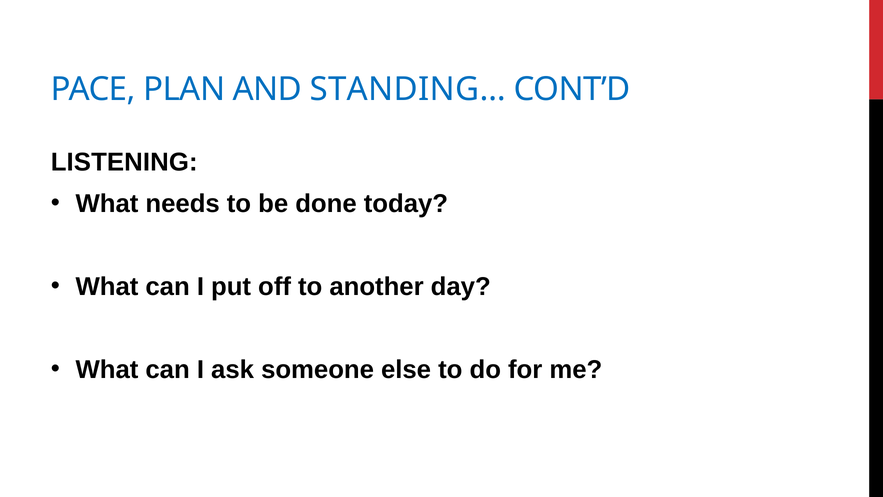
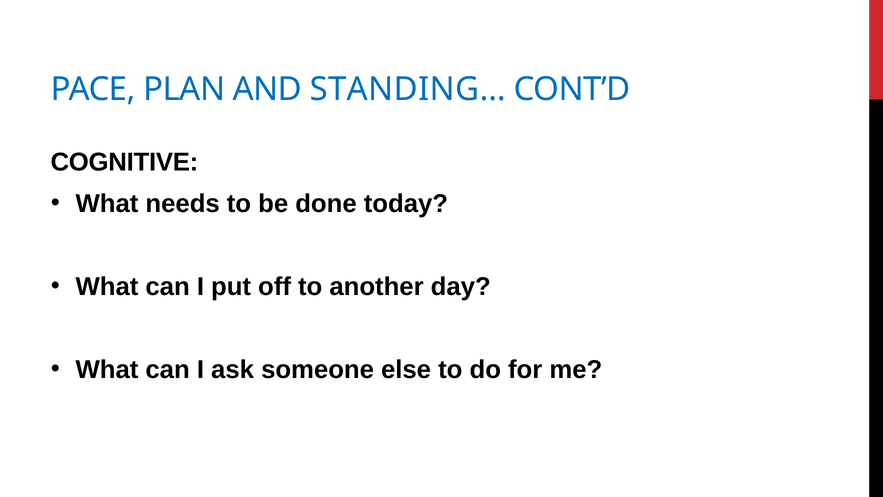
LISTENING: LISTENING -> COGNITIVE (124, 162)
